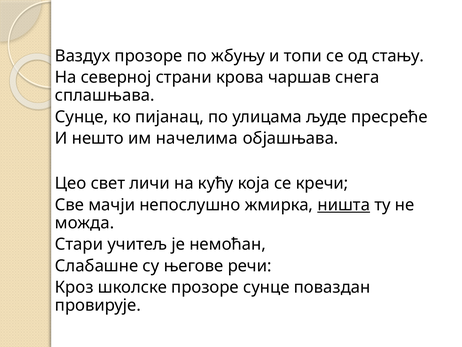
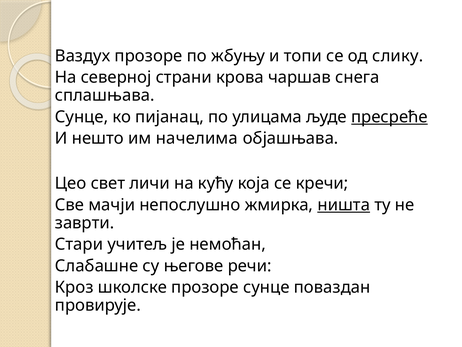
стању: стању -> слику (398, 56)
пресреће underline: none -> present (389, 117)
можда: можда -> заврти (85, 223)
